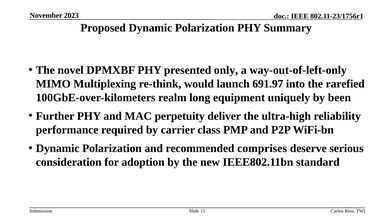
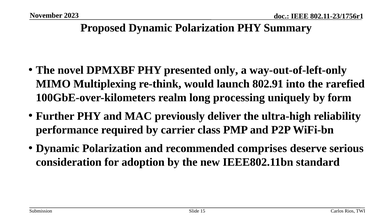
691.97: 691.97 -> 802.91 (268, 84)
equipment: equipment -> processing (239, 97)
been: been -> form (340, 97)
perpetuity: perpetuity -> previously (180, 116)
